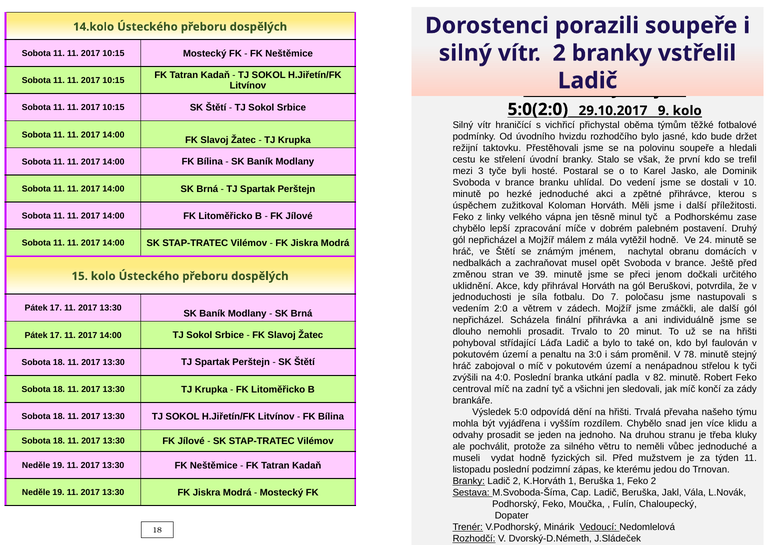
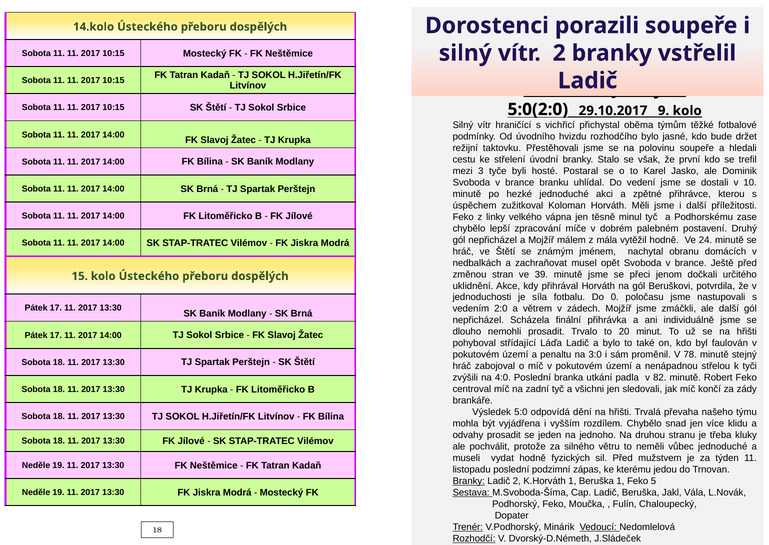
7: 7 -> 0 (615, 297)
Feko 2: 2 -> 5 (654, 481)
